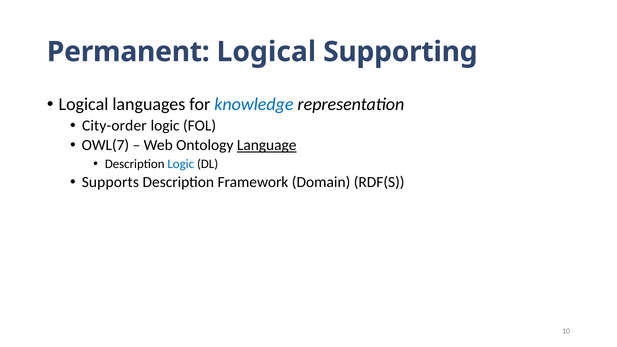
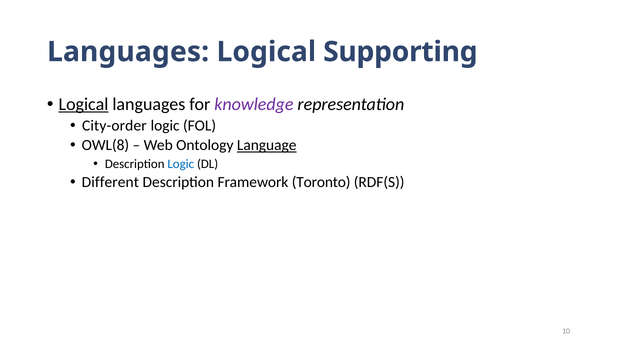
Permanent: Permanent -> Languages (128, 52)
Logical underline: none -> present (83, 104)
knowledge colour: blue -> purple (254, 104)
OWL(7: OWL(7 -> OWL(8 (105, 145)
Supports: Supports -> Different (110, 182)
Domain: Domain -> Toronto (321, 182)
